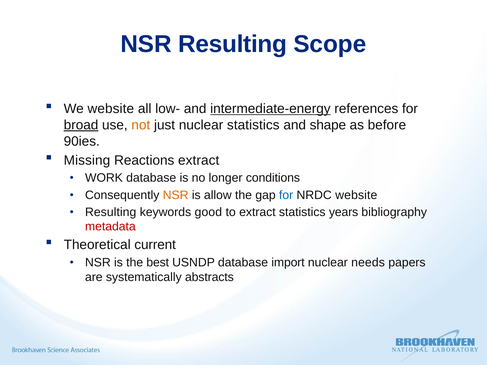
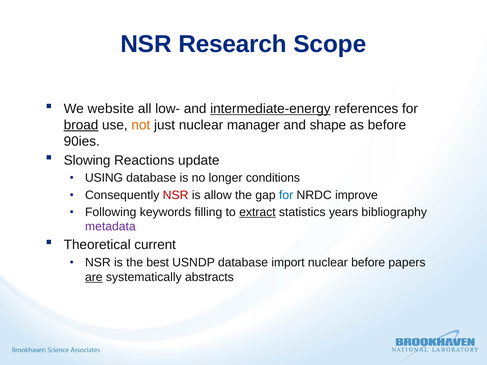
NSR Resulting: Resulting -> Research (233, 44)
nuclear statistics: statistics -> manager (253, 125)
Missing: Missing -> Slowing (87, 160)
Reactions extract: extract -> update (199, 160)
WORK: WORK -> USING (104, 178)
NSR colour: orange -> red (176, 195)
NRDC website: website -> improve (356, 195)
Resulting: Resulting -> Following (111, 212)
good: good -> filling (208, 212)
extract underline: none -> present (257, 212)
metadata colour: red -> purple (110, 227)
nuclear needs: needs -> before (368, 263)
are underline: none -> present (94, 277)
